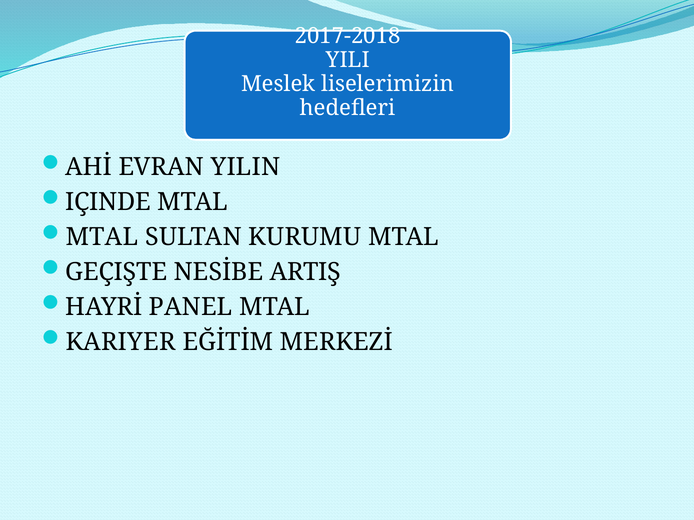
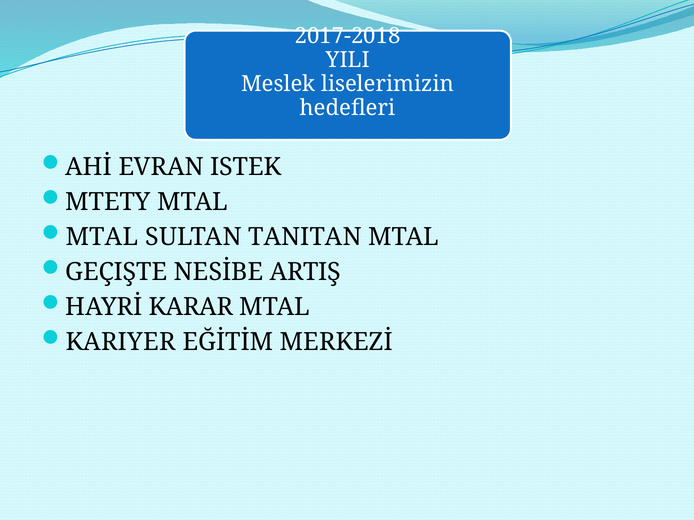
YILIN: YILIN -> ISTEK (246, 167)
IÇINDE: IÇINDE -> MTETY (108, 202)
KURUMU: KURUMU -> TANITAN (305, 237)
PANEL: PANEL -> KARAR (191, 307)
